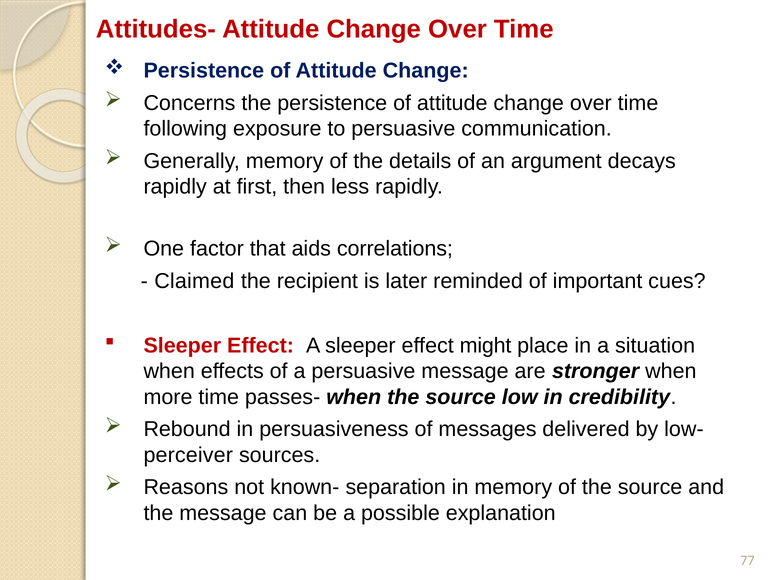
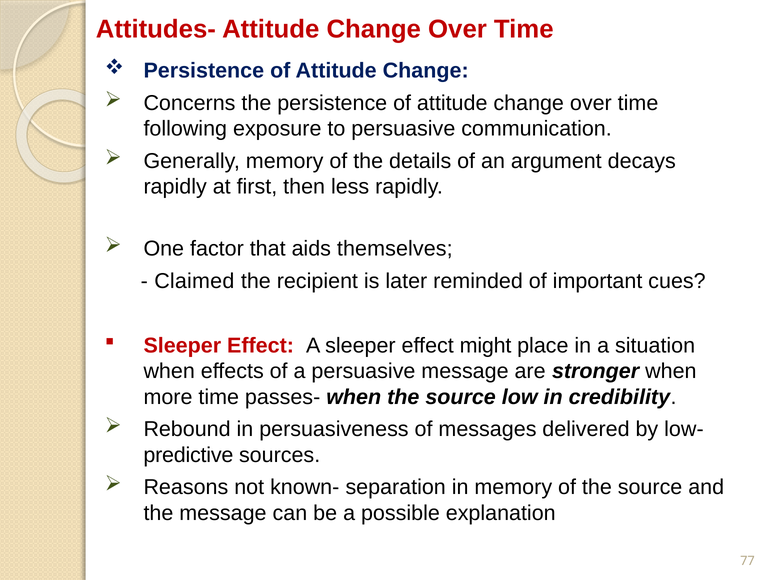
correlations: correlations -> themselves (395, 249)
perceiver: perceiver -> predictive (188, 455)
